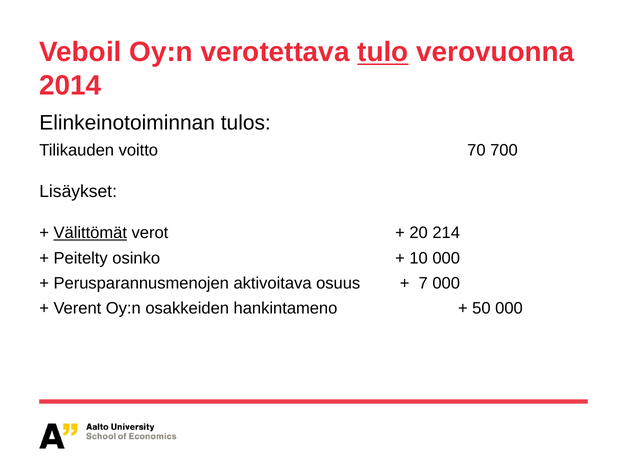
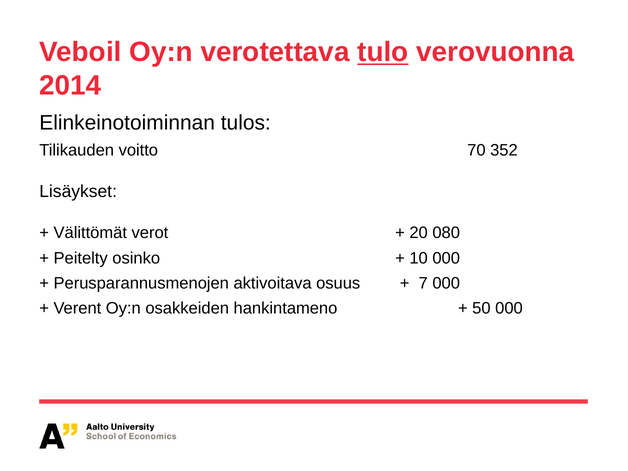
700: 700 -> 352 (504, 150)
Välittömät underline: present -> none (90, 233)
214: 214 -> 080 (446, 233)
